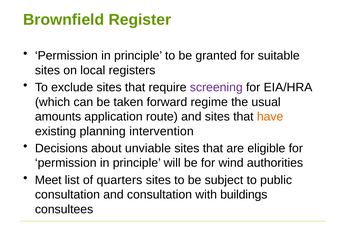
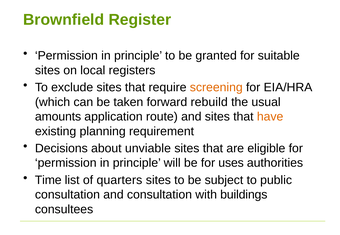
screening colour: purple -> orange (216, 88)
regime: regime -> rebuild (209, 102)
intervention: intervention -> requirement (162, 131)
wind: wind -> uses (231, 163)
Meet: Meet -> Time (48, 180)
